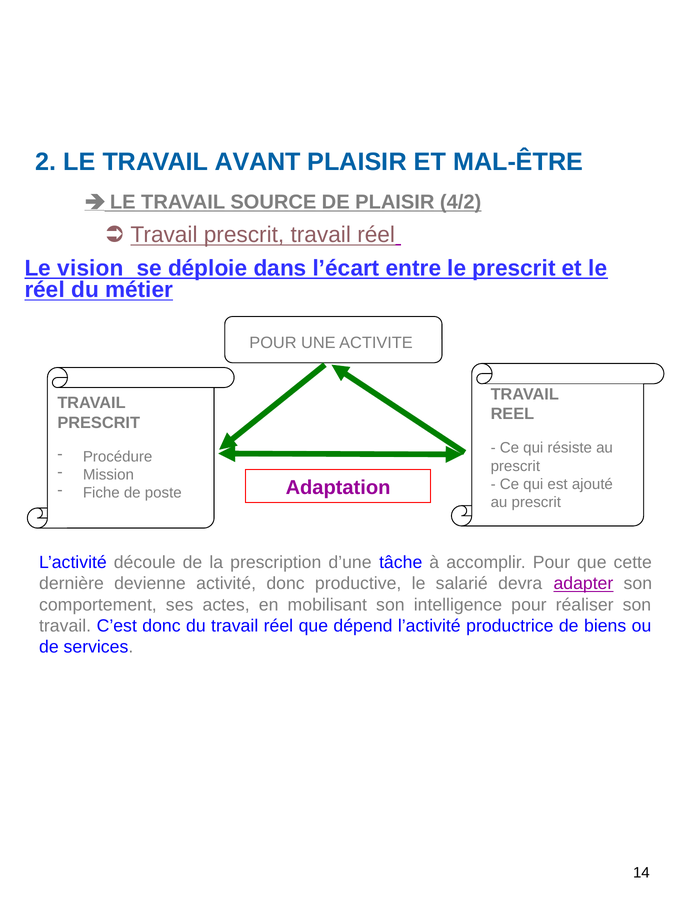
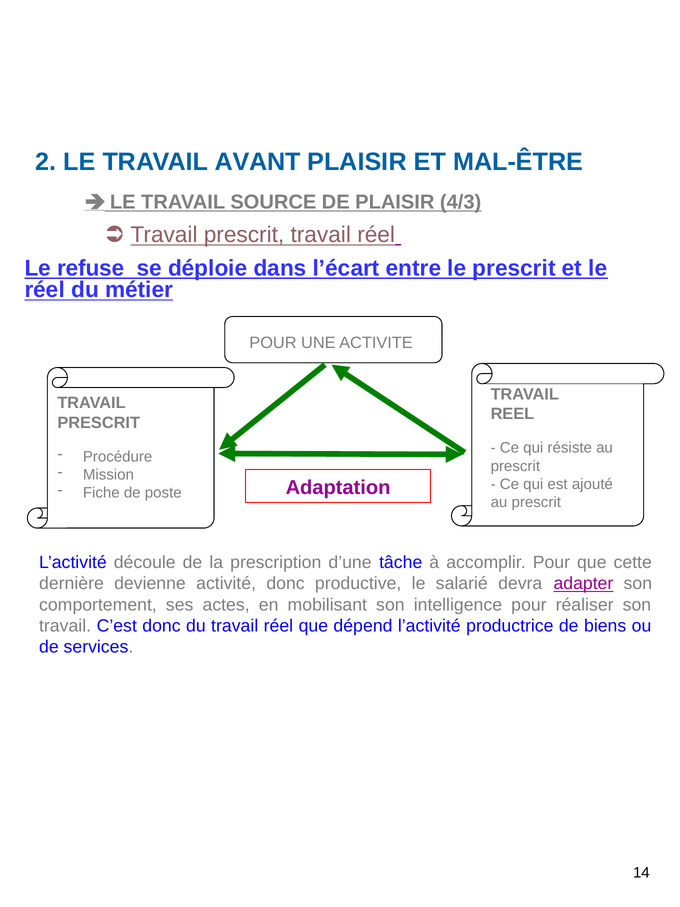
4/2: 4/2 -> 4/3 (461, 202)
vision: vision -> refuse (91, 268)
